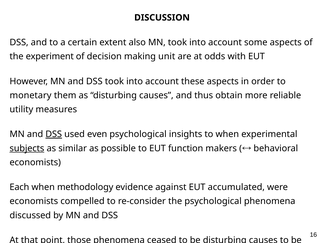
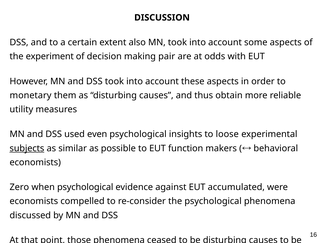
unit: unit -> pair (167, 56)
DSS underline: present -> none (54, 134)
to when: when -> loose (227, 134)
Each: Each -> Zero (19, 187)
when methodology: methodology -> psychological (85, 187)
